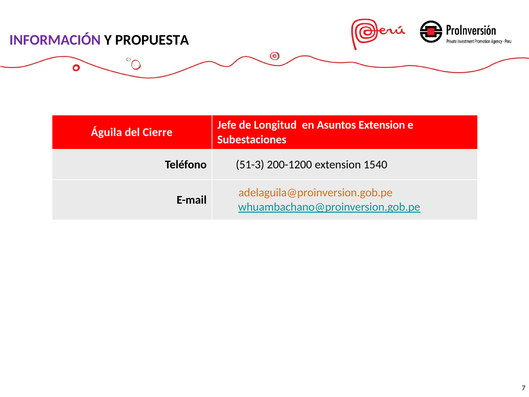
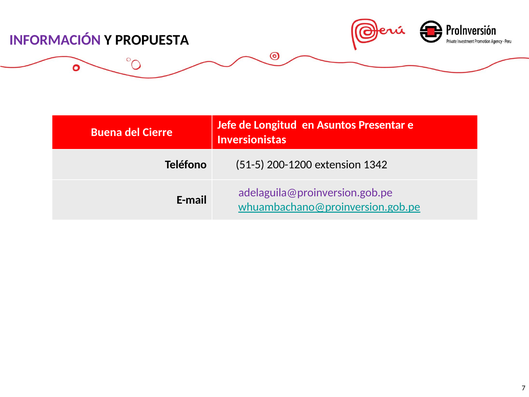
Asuntos Extension: Extension -> Presentar (382, 125)
Águila: Águila -> Buena (107, 132)
Subestaciones: Subestaciones -> Inversionistas (252, 139)
51-3: 51-3 -> 51-5 (250, 164)
1540: 1540 -> 1342 (375, 164)
adelaguila@proinversion.gob.pe colour: orange -> purple (315, 193)
